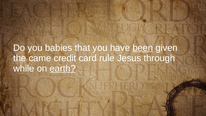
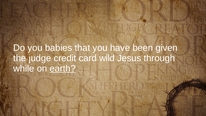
been underline: present -> none (143, 48)
came: came -> judge (40, 58)
rule: rule -> wild (107, 58)
